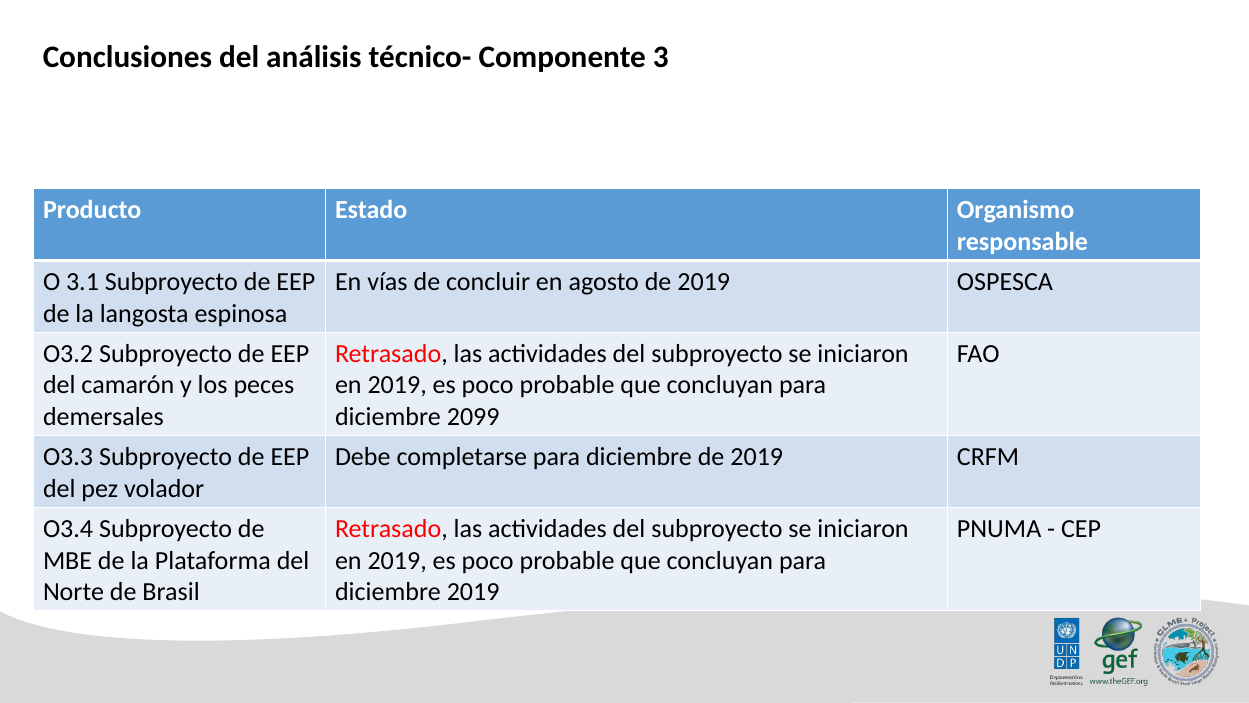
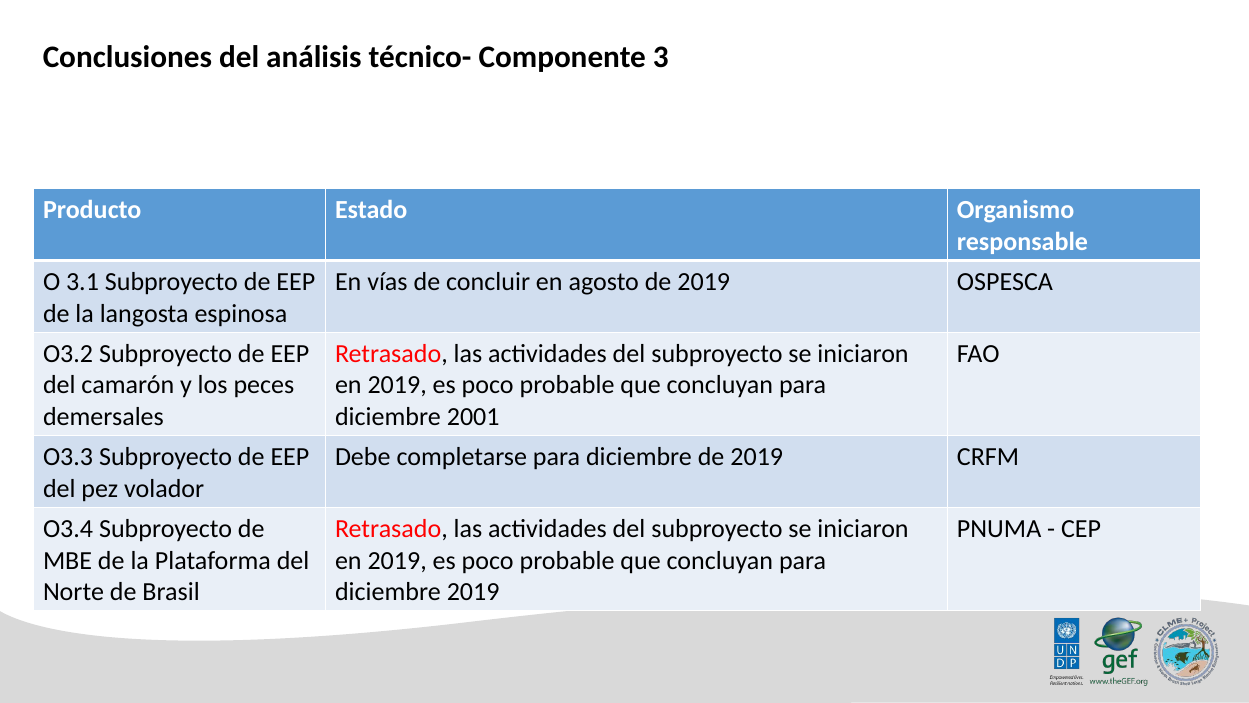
2099: 2099 -> 2001 (473, 417)
